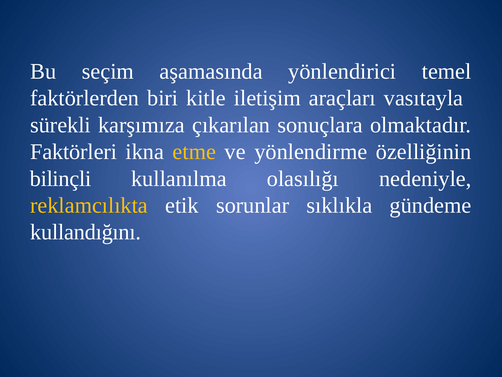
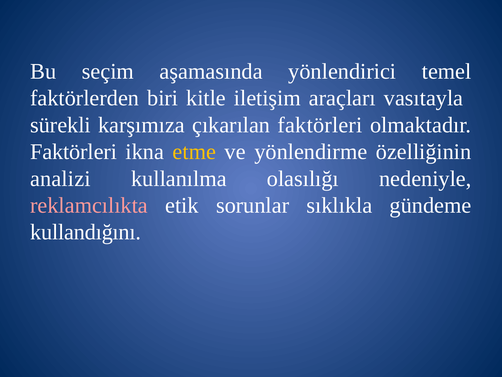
çıkarılan sonuçlara: sonuçlara -> faktörleri (320, 125)
bilinçli: bilinçli -> analizi (60, 178)
reklamcılıkta colour: yellow -> pink (89, 205)
